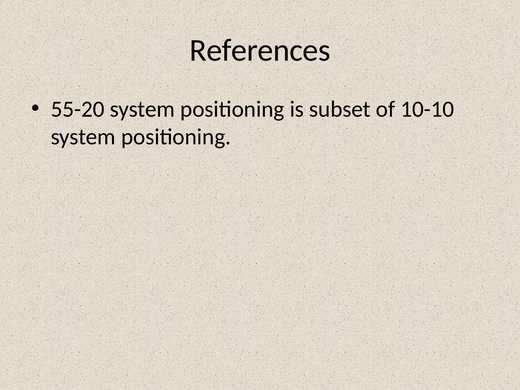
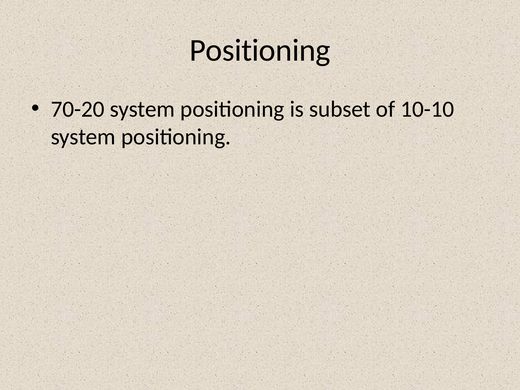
References: References -> Positioning (260, 50)
55-20: 55-20 -> 70-20 (78, 109)
